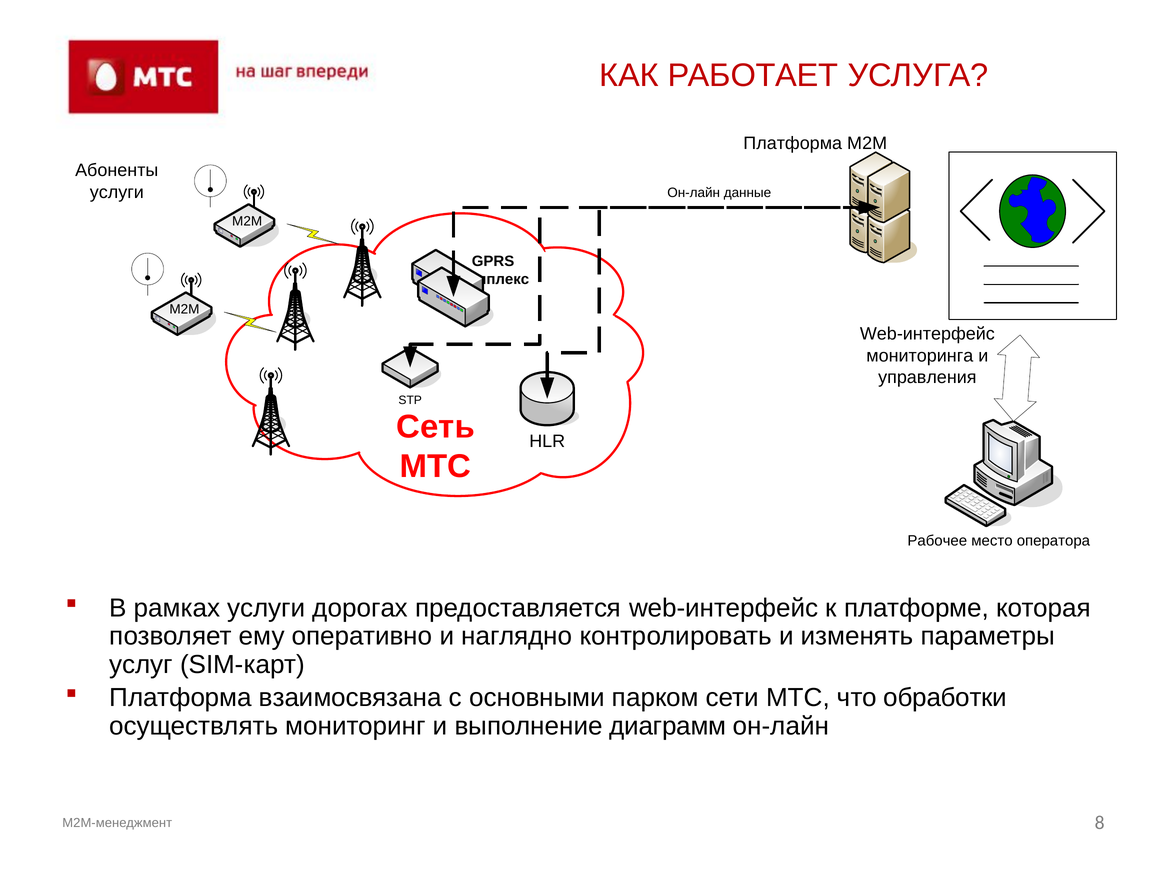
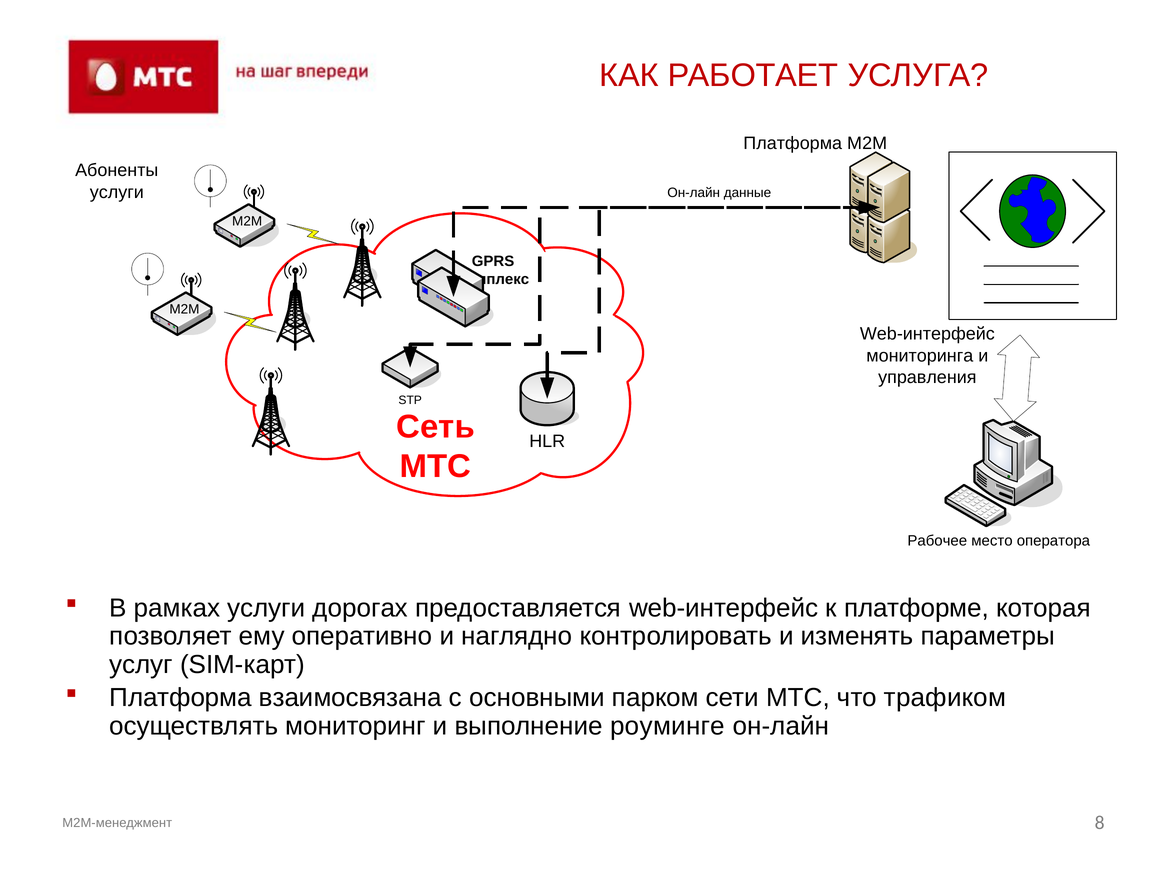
обработки: обработки -> трафиком (945, 698)
диаграмм: диаграмм -> роуминге (668, 726)
